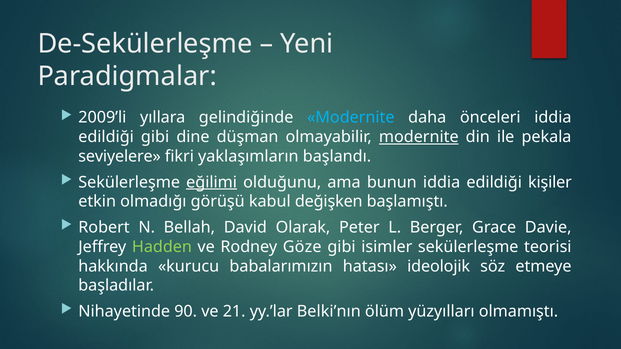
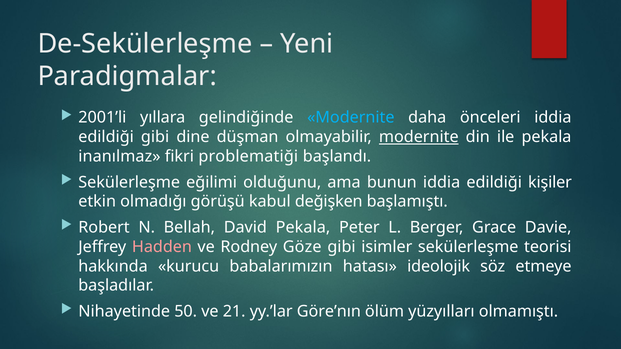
2009’li: 2009’li -> 2001’li (102, 118)
seviyelere: seviyelere -> inanılmaz (119, 157)
yaklaşımların: yaklaşımların -> problematiği (248, 157)
eğilimi underline: present -> none (212, 182)
David Olarak: Olarak -> Pekala (303, 228)
Hadden colour: light green -> pink (162, 247)
90: 90 -> 50 (186, 312)
Belki’nın: Belki’nın -> Göre’nın (329, 312)
